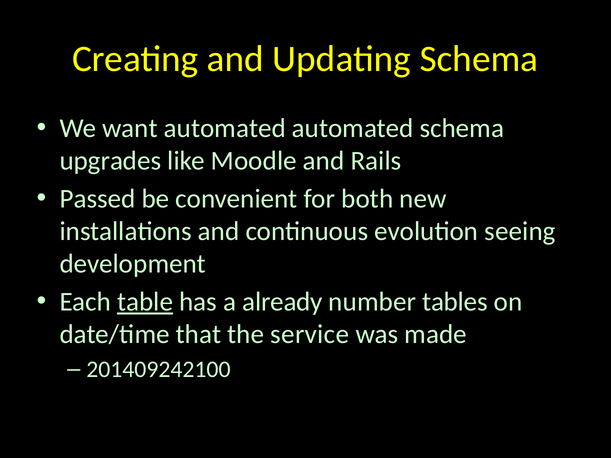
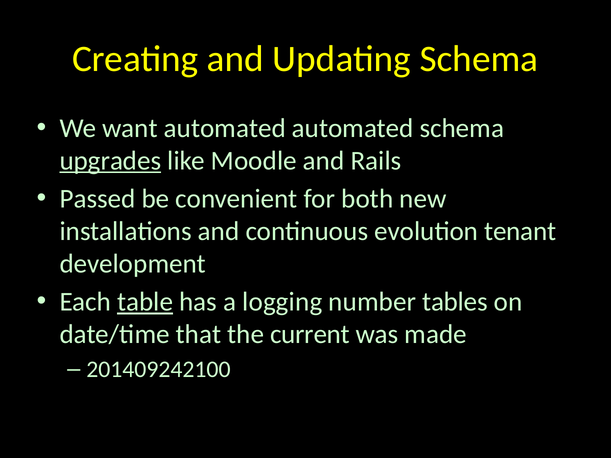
upgrades underline: none -> present (110, 161)
seeing: seeing -> tenant (520, 231)
already: already -> logging (282, 302)
service: service -> current (310, 335)
